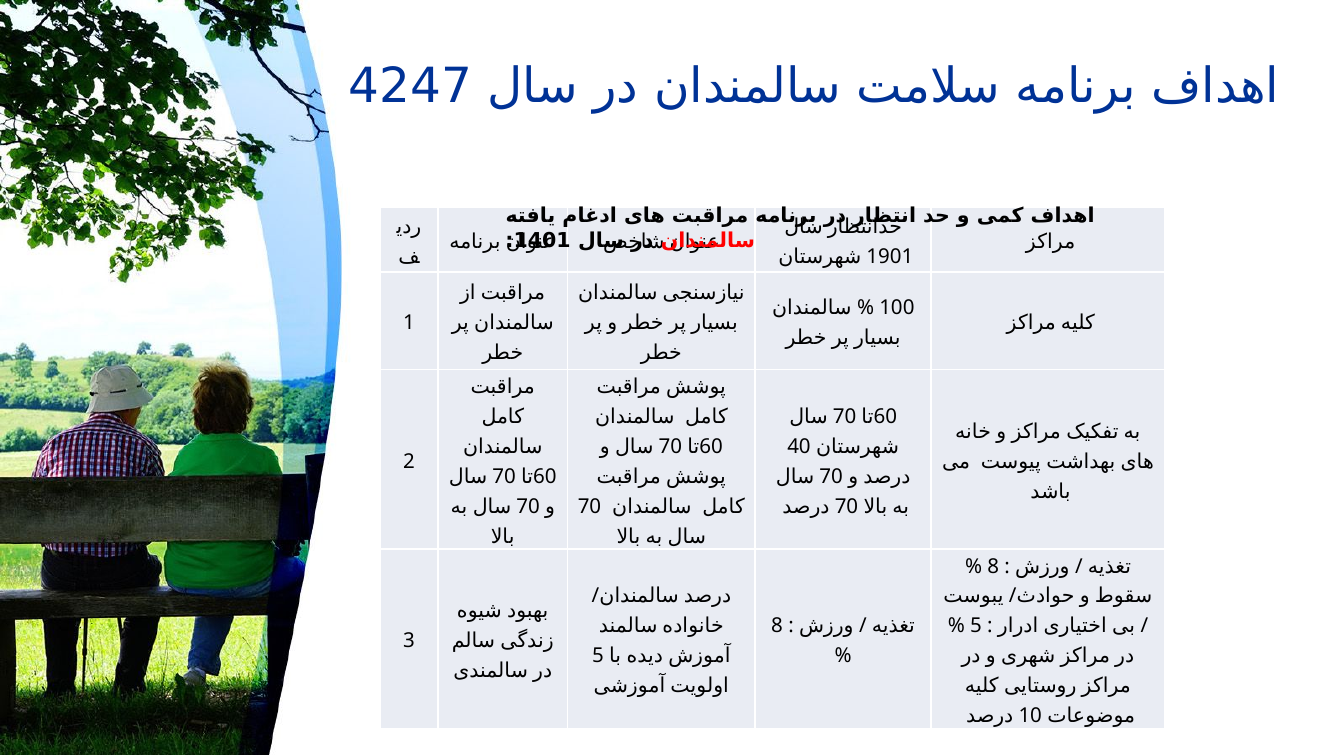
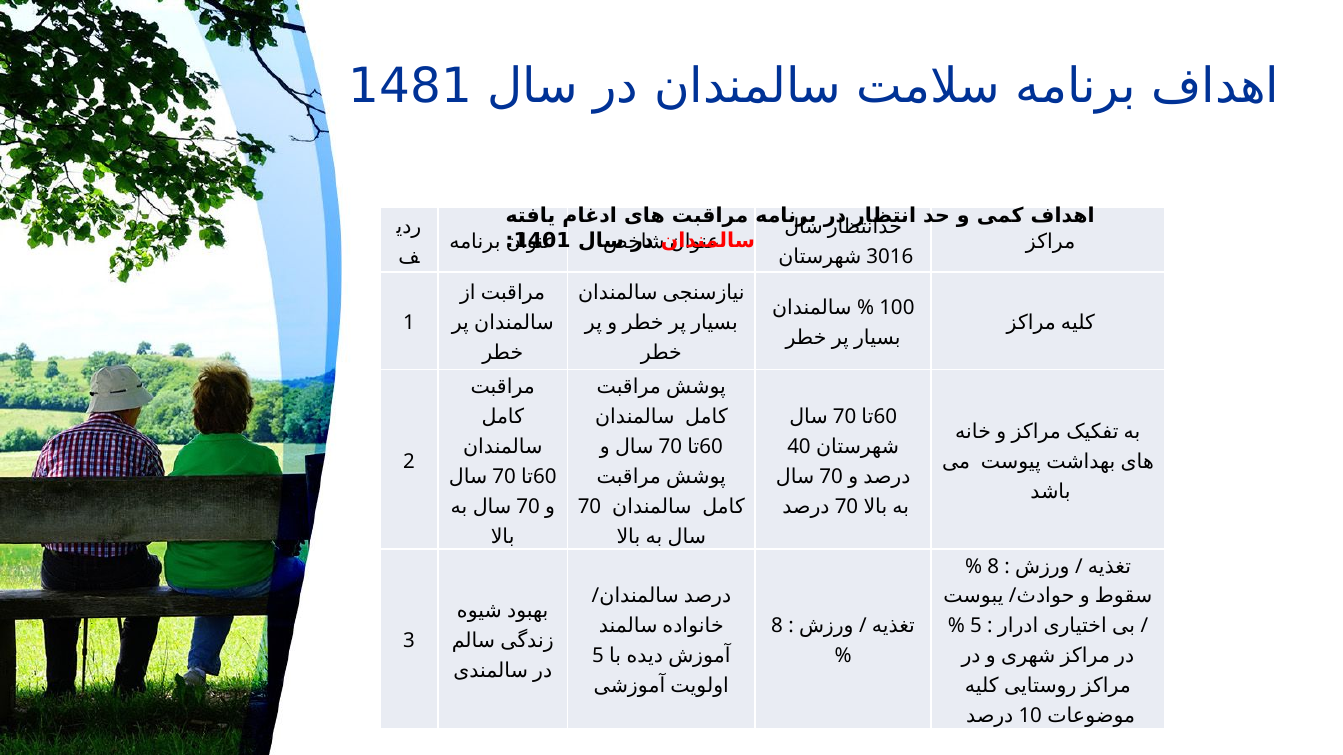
4247: 4247 -> 1481 (410, 87)
1901: 1901 -> 3016 (890, 257)
